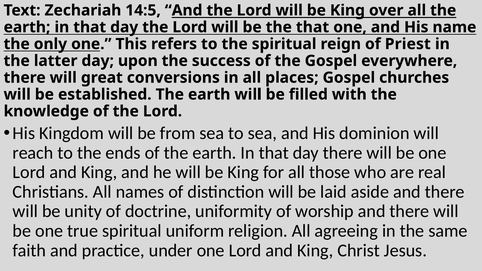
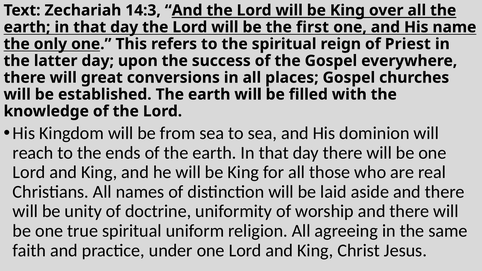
14:5: 14:5 -> 14:3 (143, 10)
the that: that -> first (313, 27)
